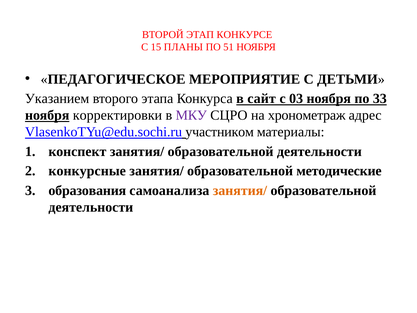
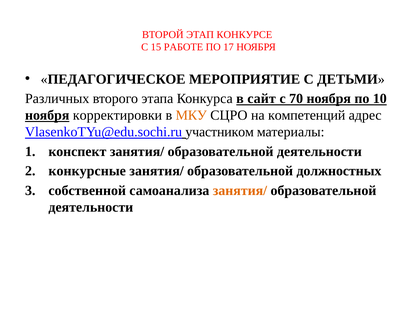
ПЛАНЫ: ПЛАНЫ -> РАБОТЕ (183, 47)
51: 51 -> 17 (229, 47)
Указанием: Указанием -> Различных (57, 99)
03: 03 -> 70 (296, 99)
33: 33 -> 10 (380, 99)
МКУ colour: purple -> orange (191, 115)
хронометраж: хронометраж -> компетенций (307, 115)
методические: методические -> должностных (339, 171)
образования: образования -> собственной (87, 190)
